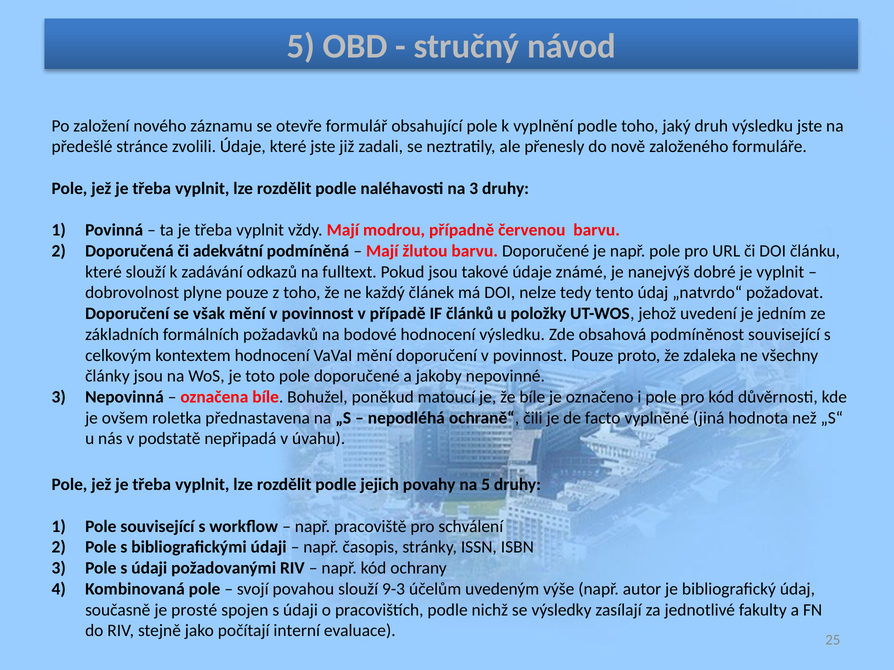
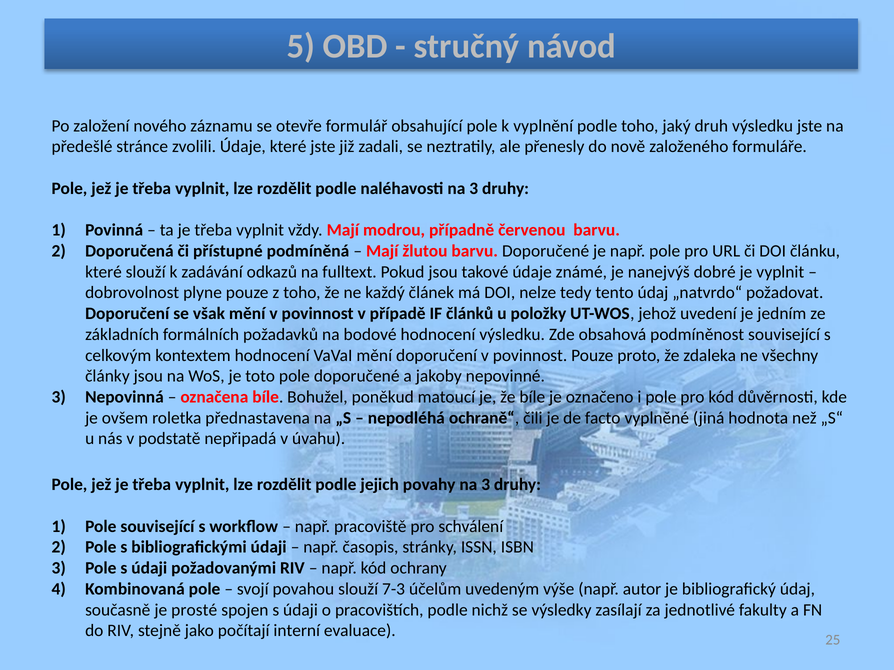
adekvátní: adekvátní -> přístupné (228, 251)
povahy na 5: 5 -> 3 (486, 485)
9-3: 9-3 -> 7-3 (394, 589)
